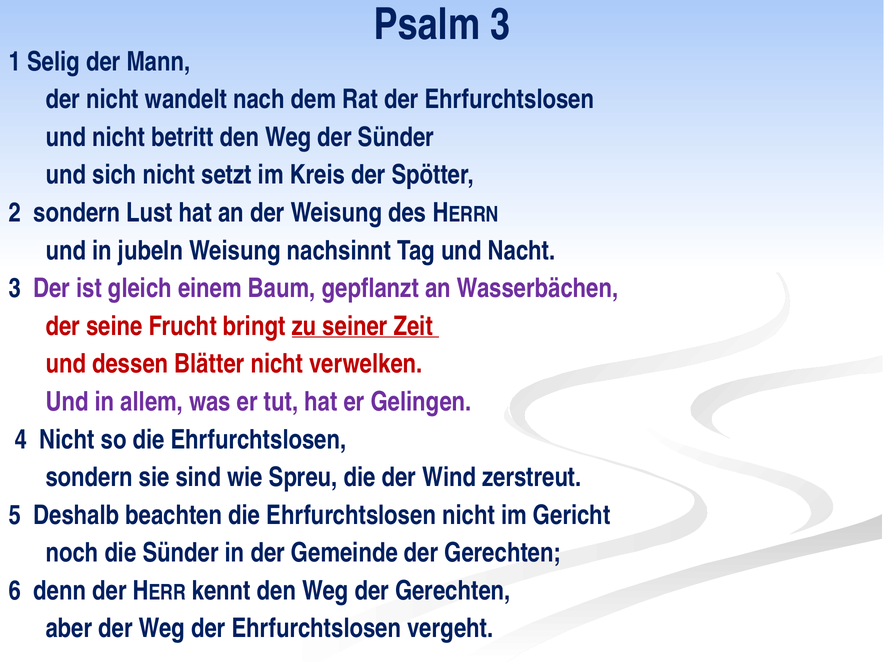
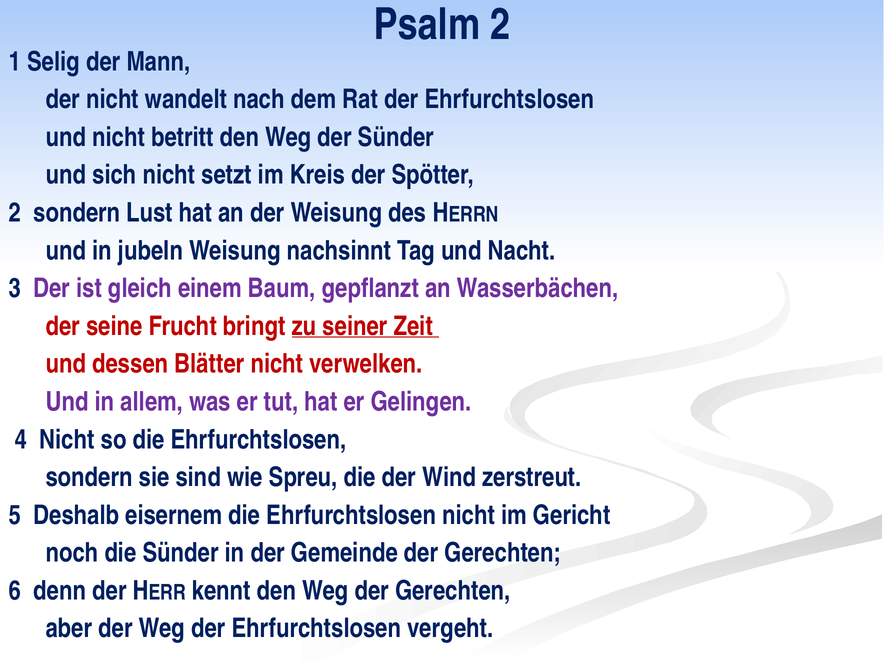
Psalm 3: 3 -> 2 (500, 25)
beachten: beachten -> eisernem (174, 515)
